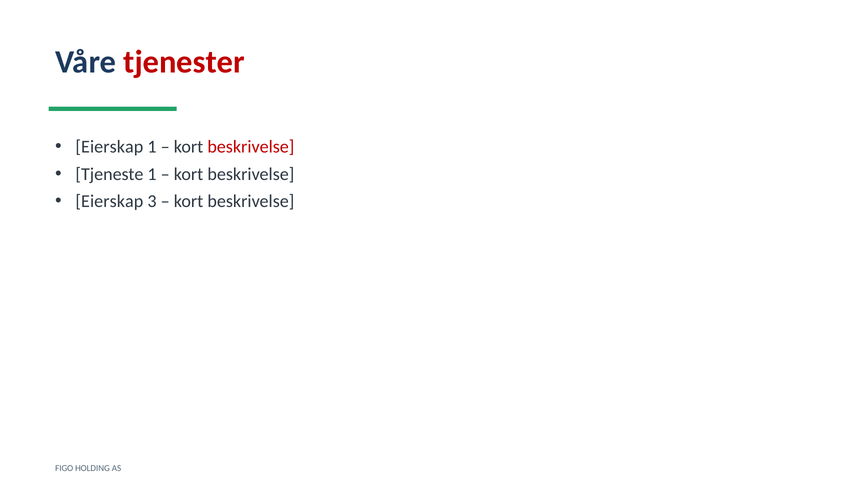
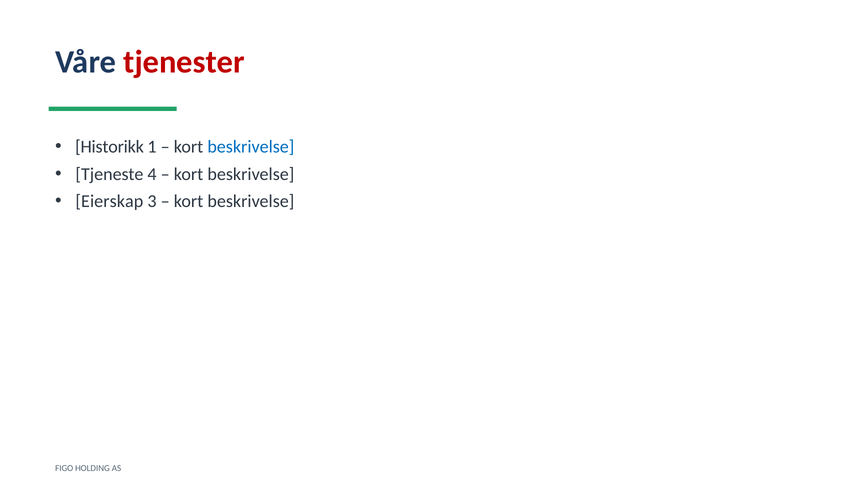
Eierskap: Eierskap -> Historikk (110, 147)
beskrivelse colour: red -> blue (251, 147)
Tjeneste 1: 1 -> 4 (152, 174)
